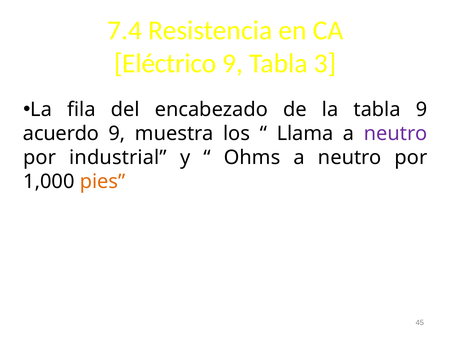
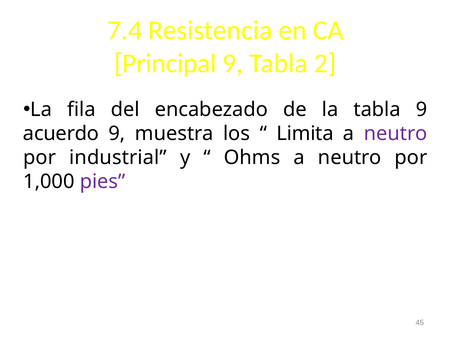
Eléctrico: Eléctrico -> Principal (165, 64)
3: 3 -> 2 (325, 64)
Llama: Llama -> Limita (305, 134)
pies colour: orange -> purple (103, 182)
